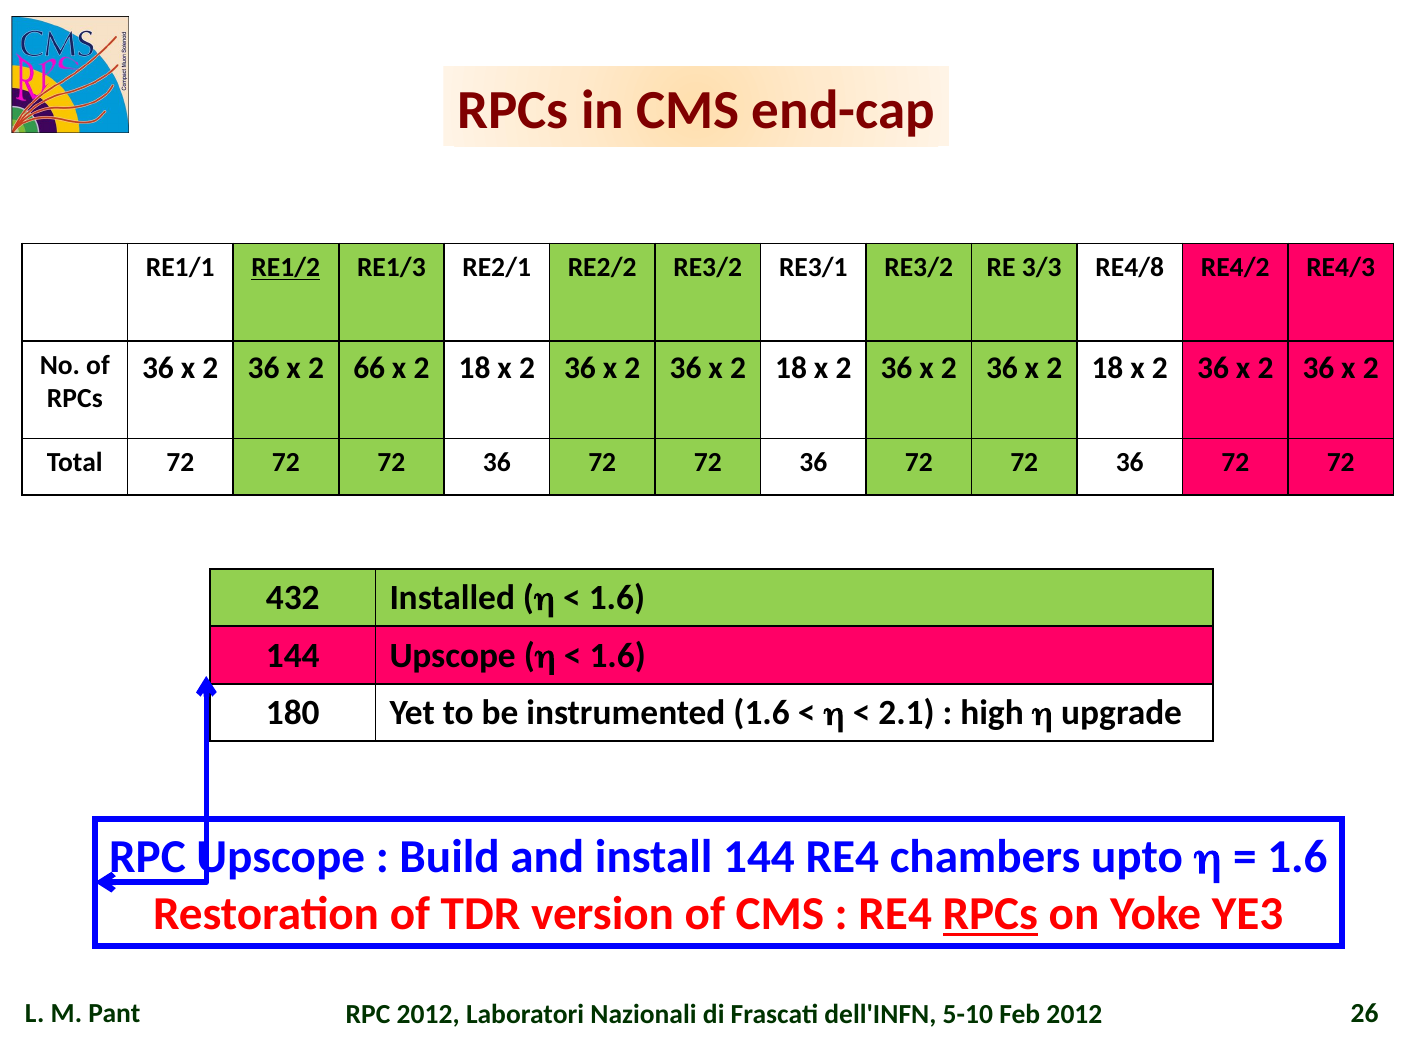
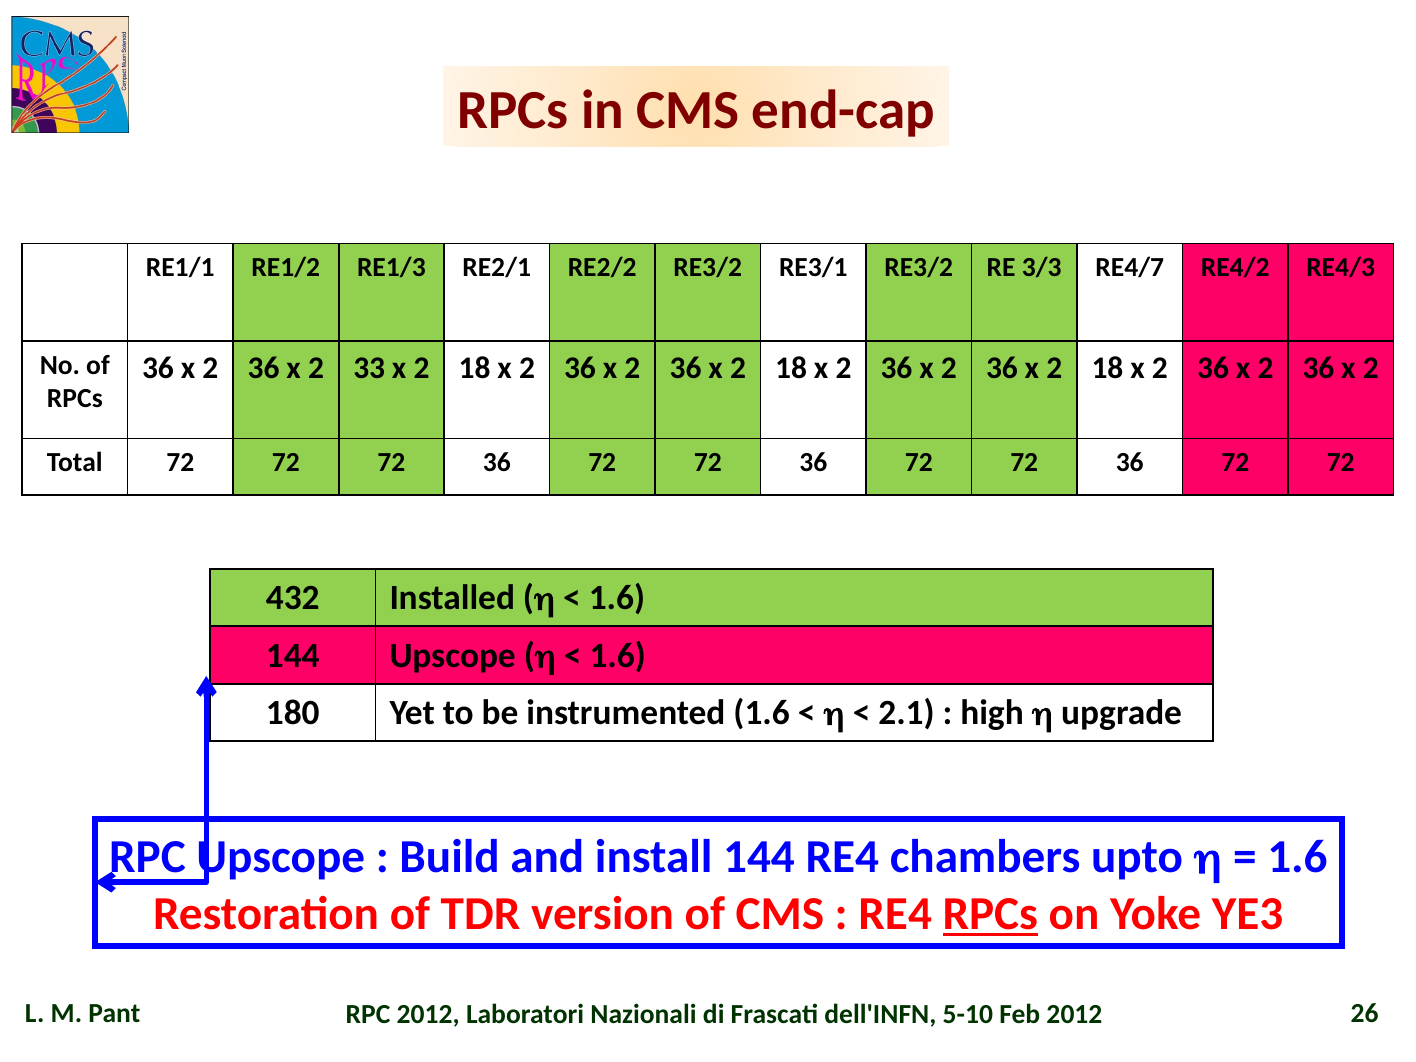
RE1/2 underline: present -> none (286, 268)
RE4/8: RE4/8 -> RE4/7 (1130, 268)
66: 66 -> 33 (369, 368)
